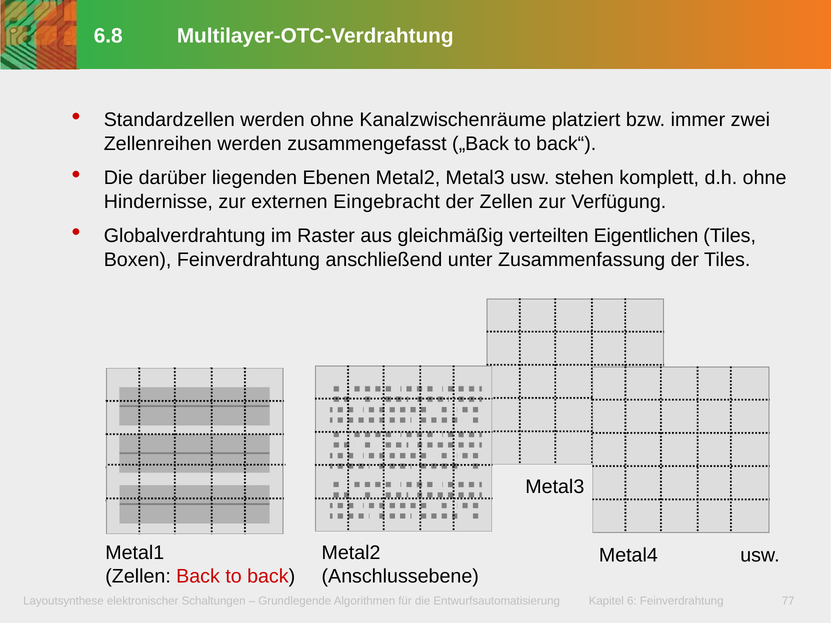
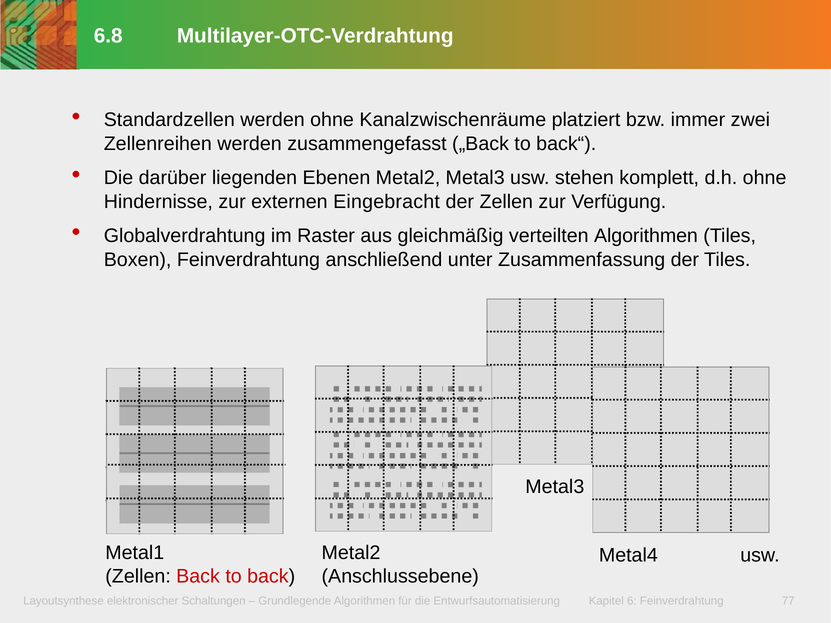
verteilten Eigentlichen: Eigentlichen -> Algorithmen (646, 236)
